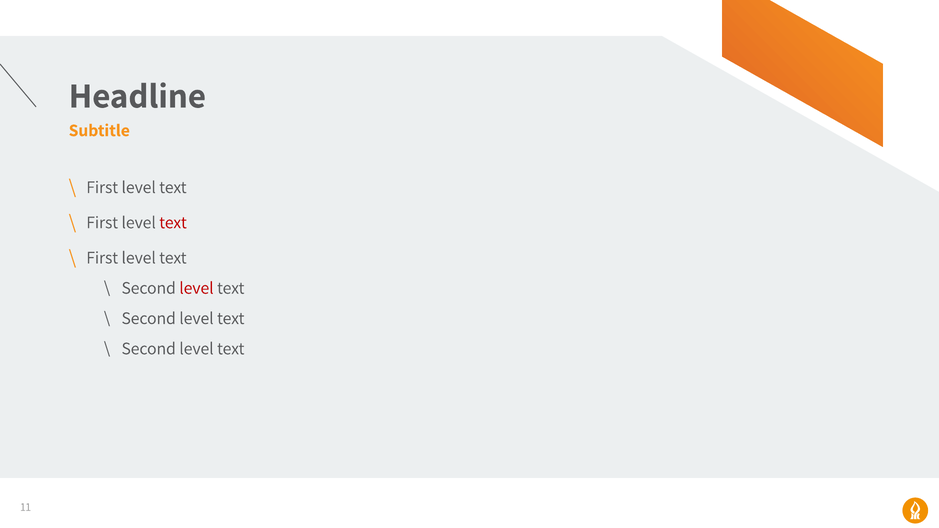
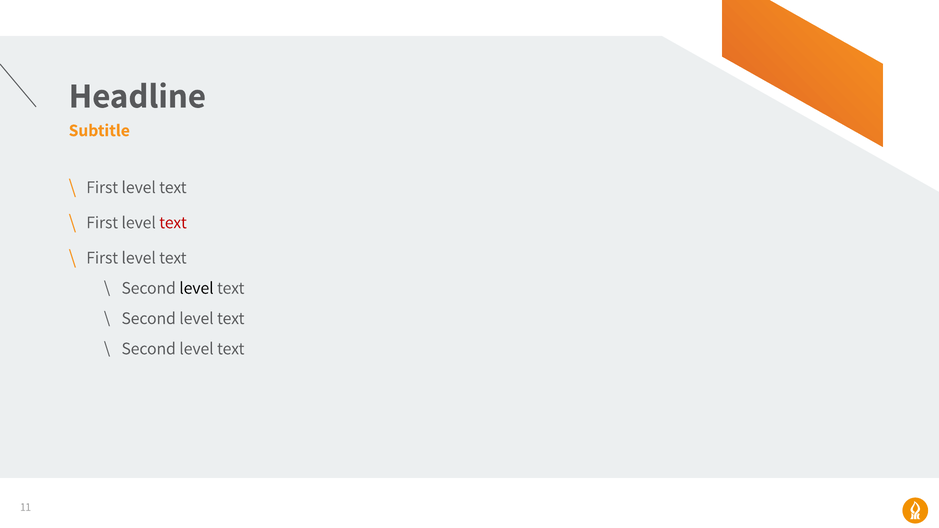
level colour: red -> black (196, 288)
